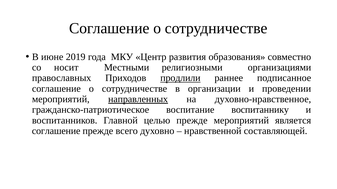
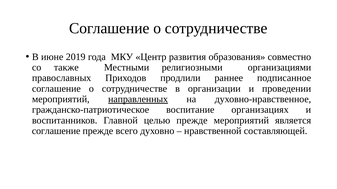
носит: носит -> также (66, 68)
продлили underline: present -> none (180, 78)
воспитаннику: воспитаннику -> организациях (260, 110)
